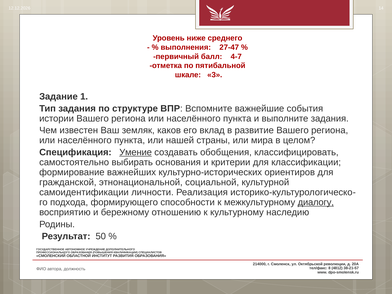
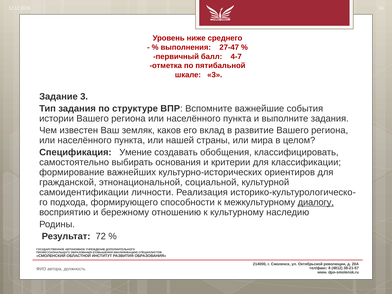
Задание 1: 1 -> 3 (84, 97)
Умение underline: present -> none (136, 152)
50: 50 -> 72 (101, 236)
